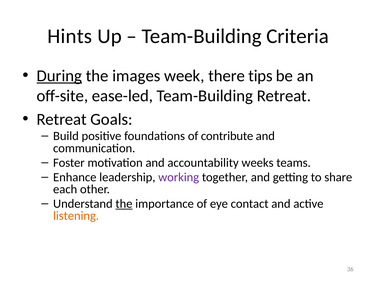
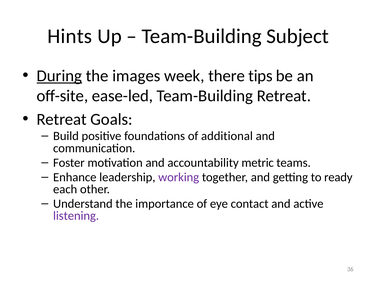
Criteria: Criteria -> Subject (298, 36)
contribute: contribute -> additional (227, 136)
weeks: weeks -> metric (258, 163)
share: share -> ready (338, 177)
the underline: present -> none (124, 204)
listening colour: orange -> purple (76, 216)
